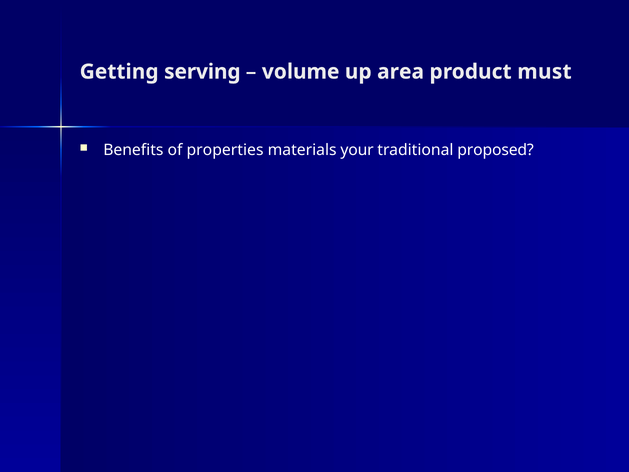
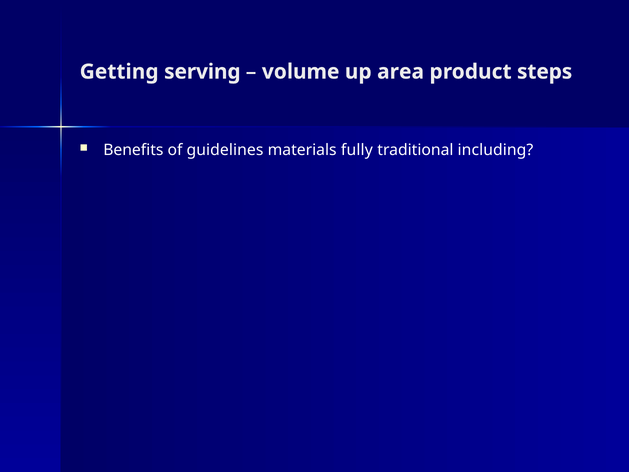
must: must -> steps (545, 72)
properties: properties -> guidelines (225, 150)
your: your -> fully (357, 150)
proposed: proposed -> including (495, 150)
